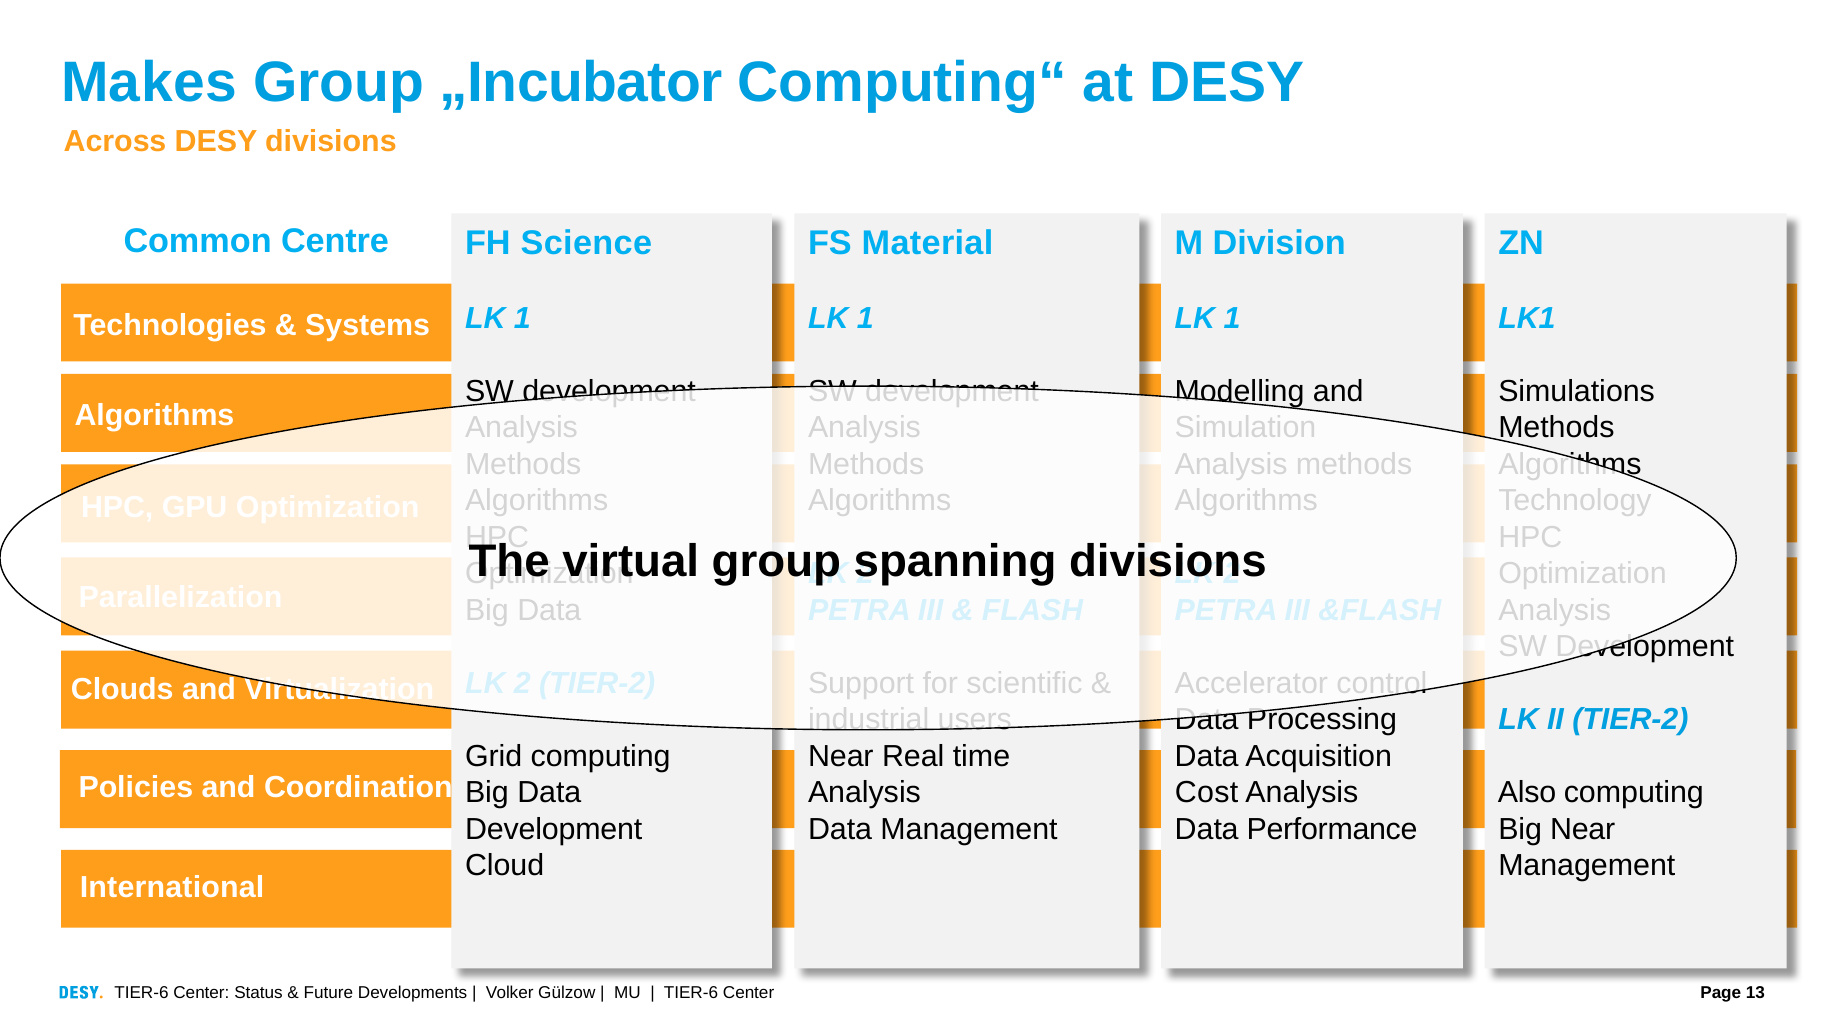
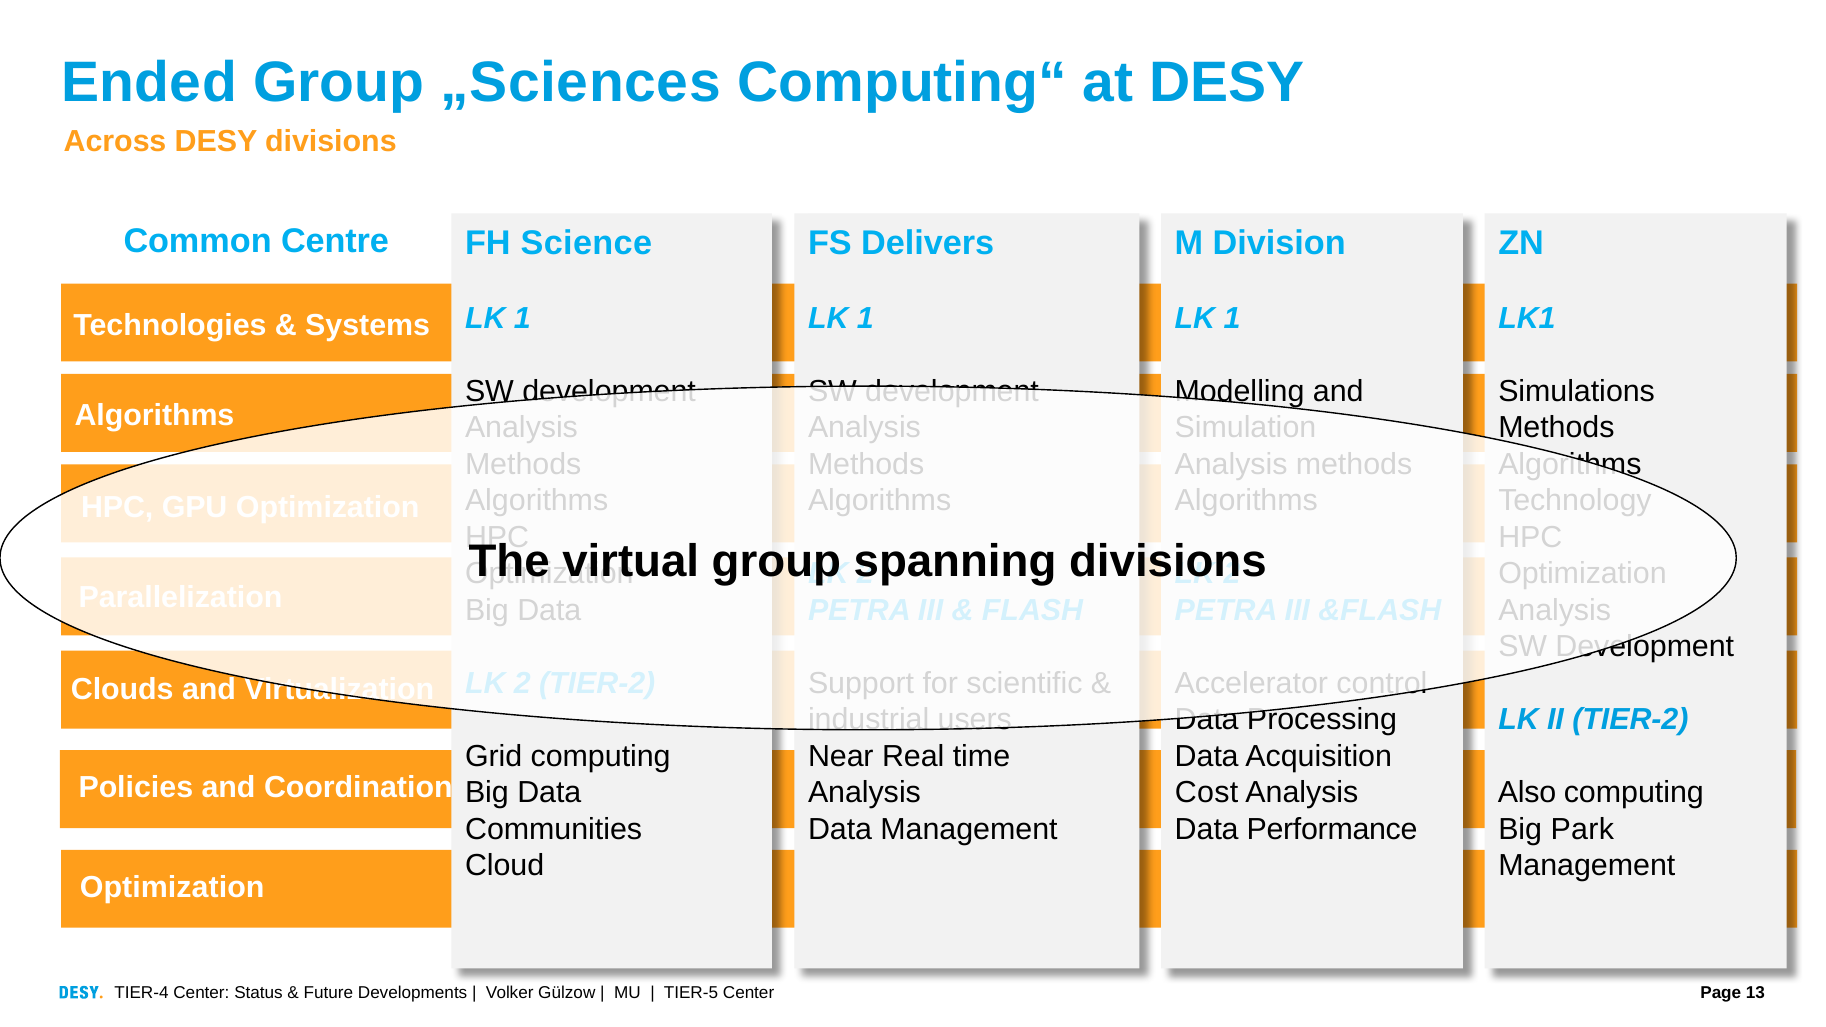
Makes: Makes -> Ended (149, 83)
„Incubator: „Incubator -> „Sciences (581, 83)
Material: Material -> Delivers (928, 243)
Development: Development -> Communities (554, 829)
Big Near: Near -> Park (1582, 829)
International: International -> Optimization (172, 887)
TIER-6: TIER-6 -> TIER-4 (141, 993)
TIER-6: TIER-6 -> TIER-5 (691, 993)
